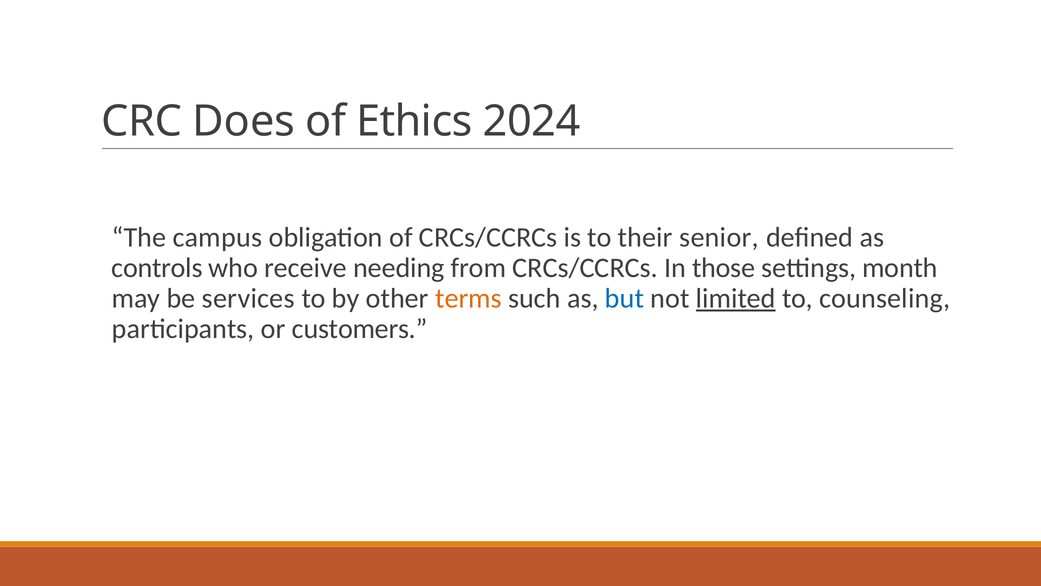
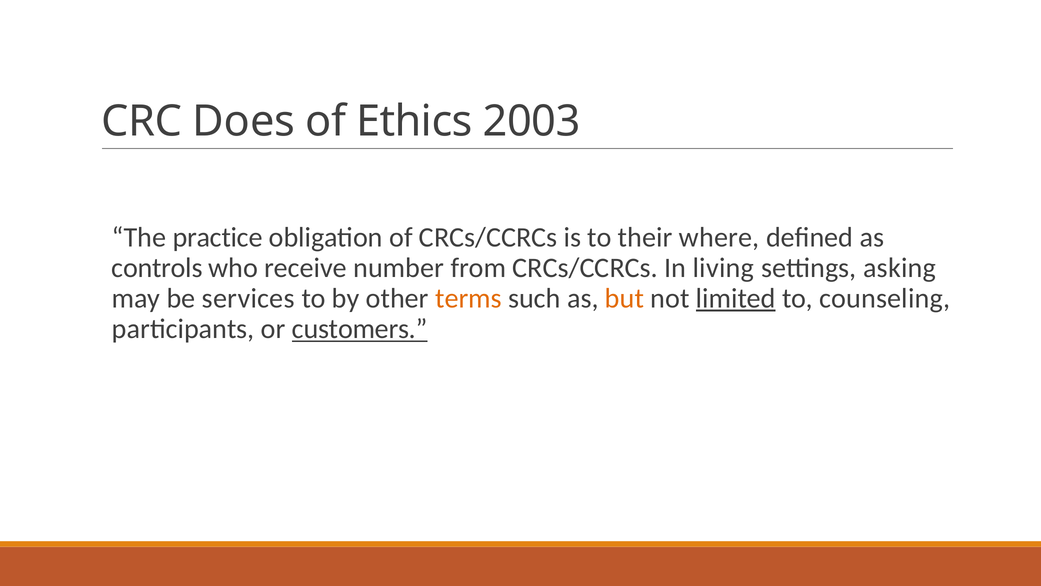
2024: 2024 -> 2003 (532, 121)
campus: campus -> practice (218, 237)
senior: senior -> where (719, 237)
needing: needing -> number (399, 268)
those: those -> living (723, 268)
month: month -> asking (900, 268)
but colour: blue -> orange (624, 298)
customers underline: none -> present (360, 329)
